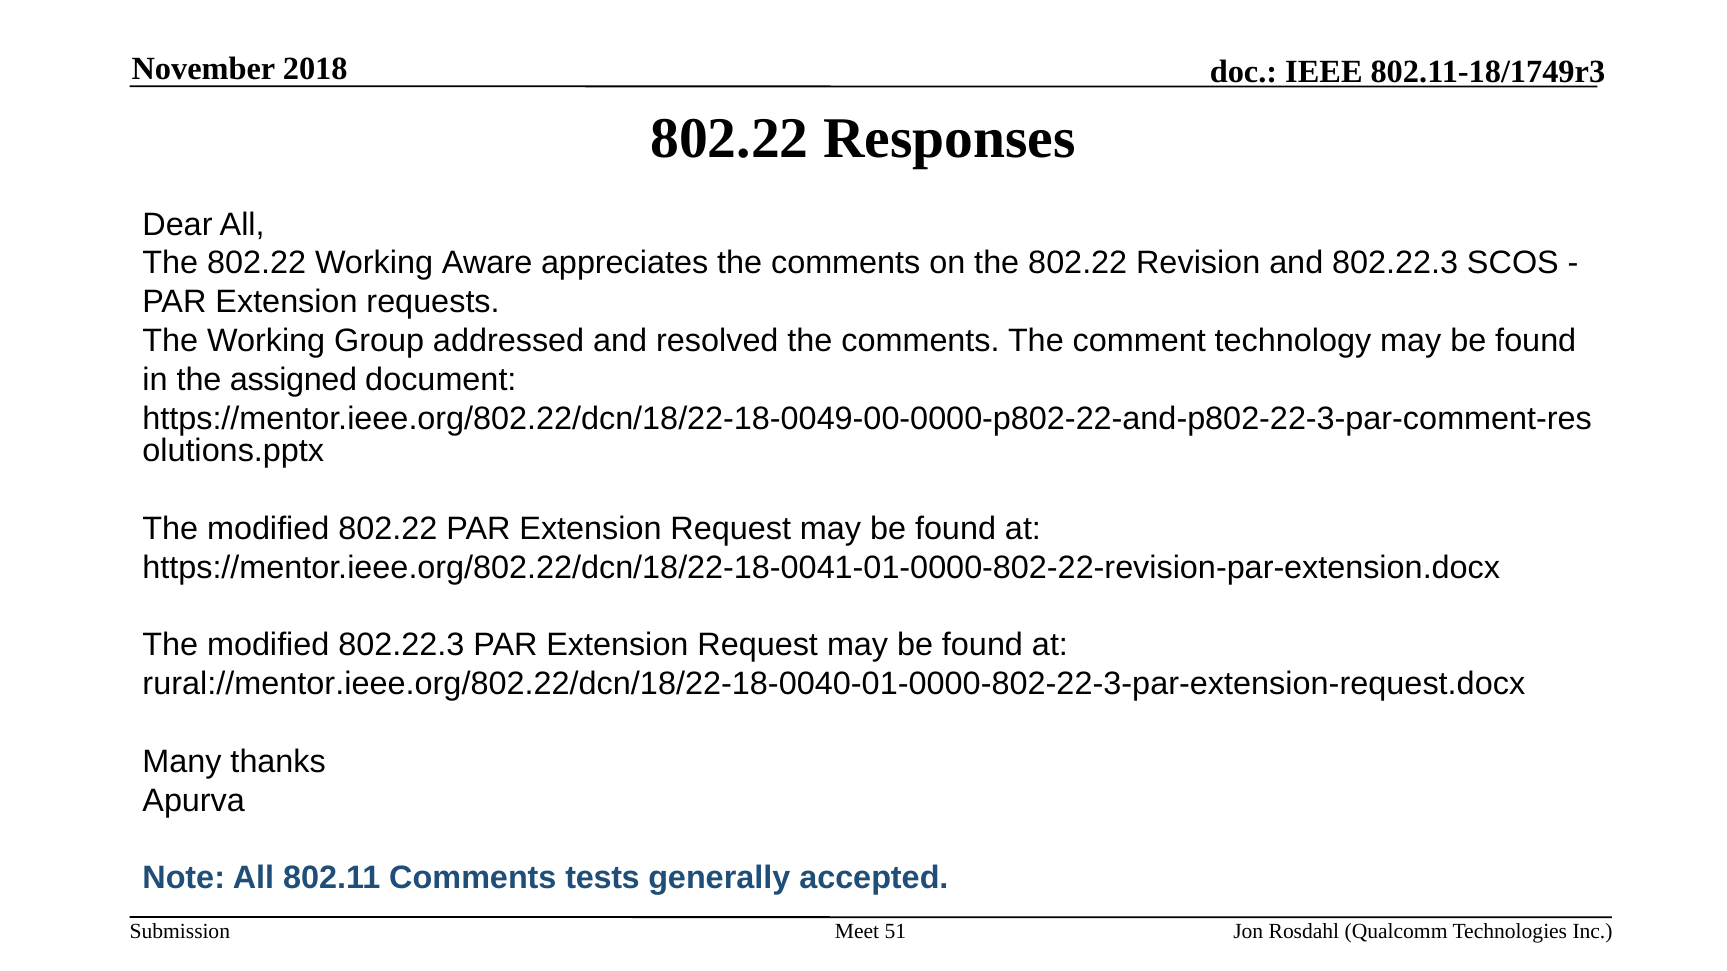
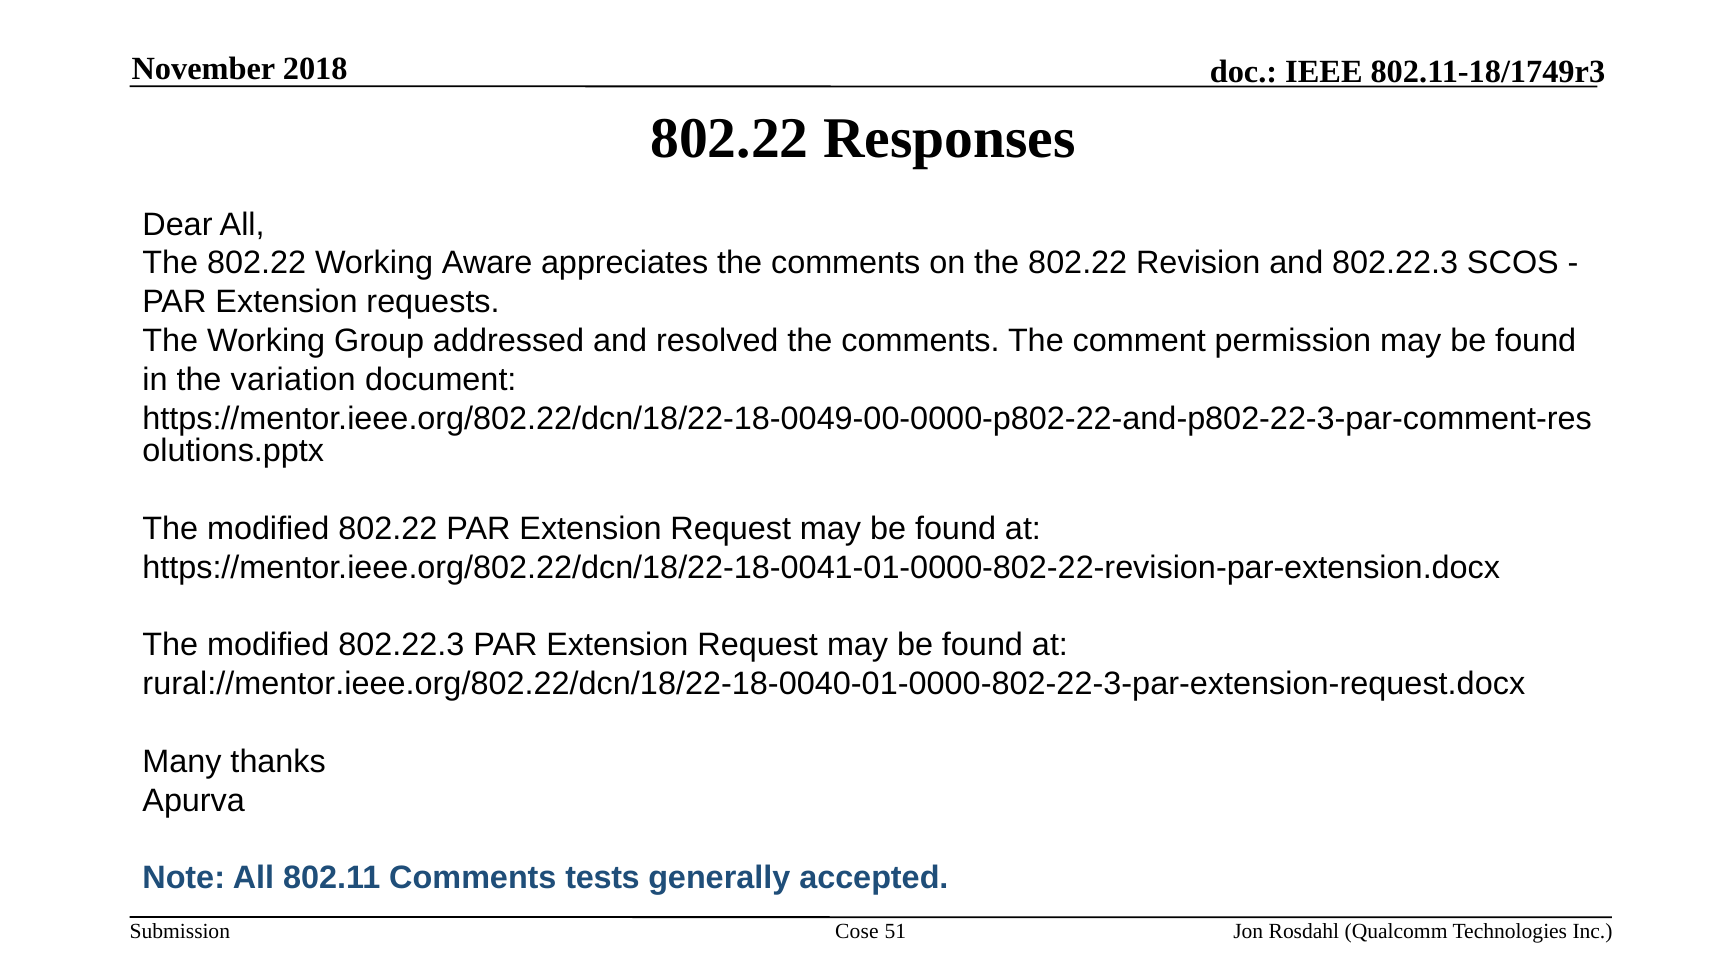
technology: technology -> permission (1293, 341)
assigned: assigned -> variation (293, 380)
Meet: Meet -> Cose (857, 932)
